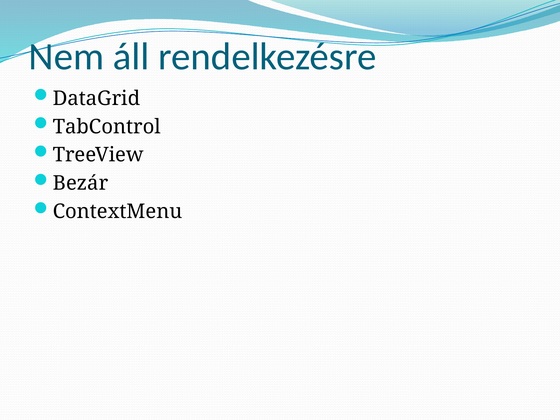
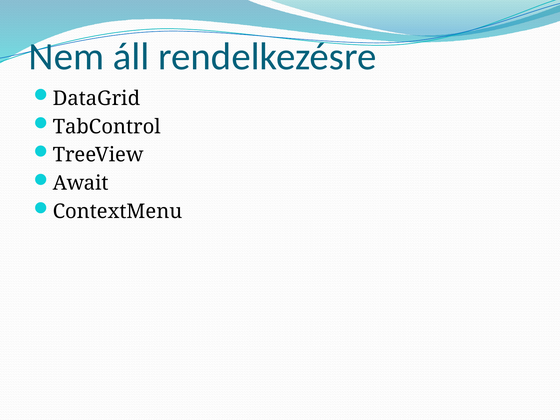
Bezár: Bezár -> Await (81, 183)
